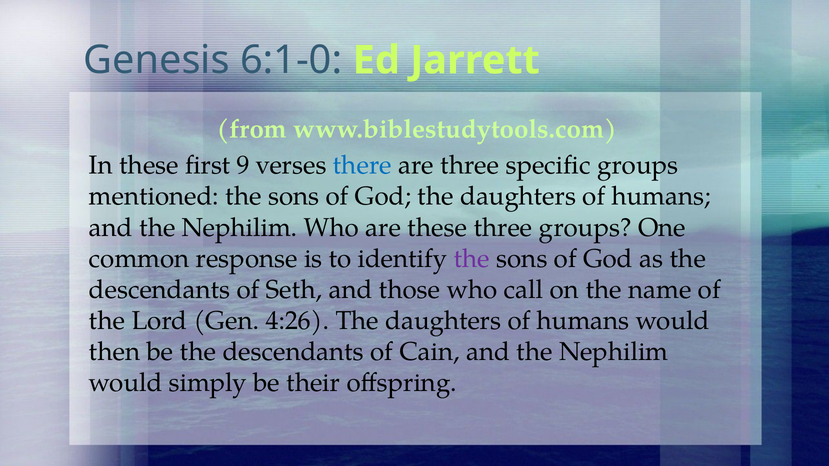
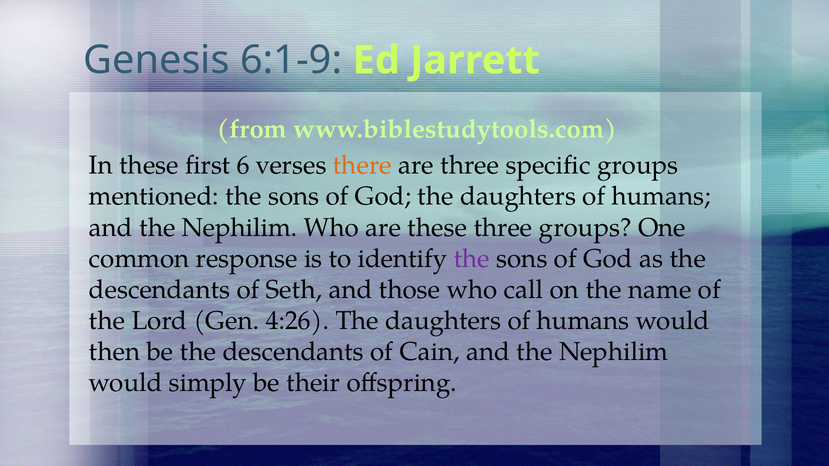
6:1-0: 6:1-0 -> 6:1-9 (291, 60)
9: 9 -> 6 (243, 165)
there colour: blue -> orange (362, 165)
